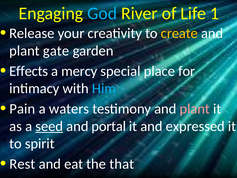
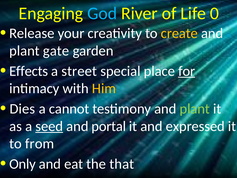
1: 1 -> 0 (214, 13)
mercy: mercy -> street (79, 71)
for underline: none -> present (187, 71)
Him colour: light blue -> yellow (104, 88)
Pain: Pain -> Dies (22, 109)
waters: waters -> cannot (69, 109)
plant colour: pink -> light green (195, 109)
spirit: spirit -> from (40, 143)
Rest: Rest -> Only (22, 164)
